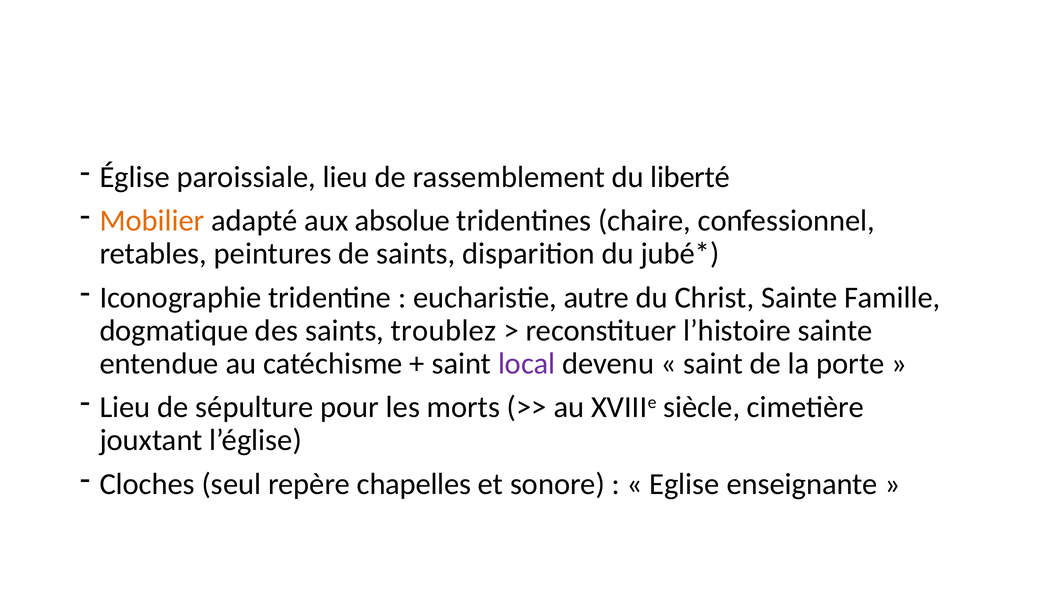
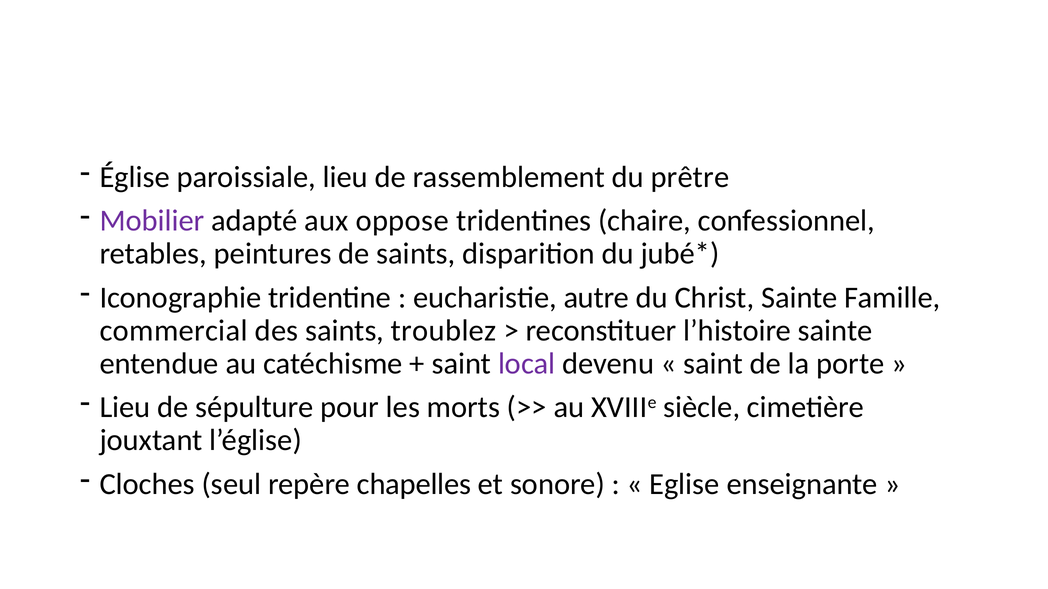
liberté: liberté -> prêtre (690, 177)
Mobilier colour: orange -> purple (152, 221)
absolue: absolue -> oppose (402, 221)
dogmatique: dogmatique -> commercial (174, 331)
